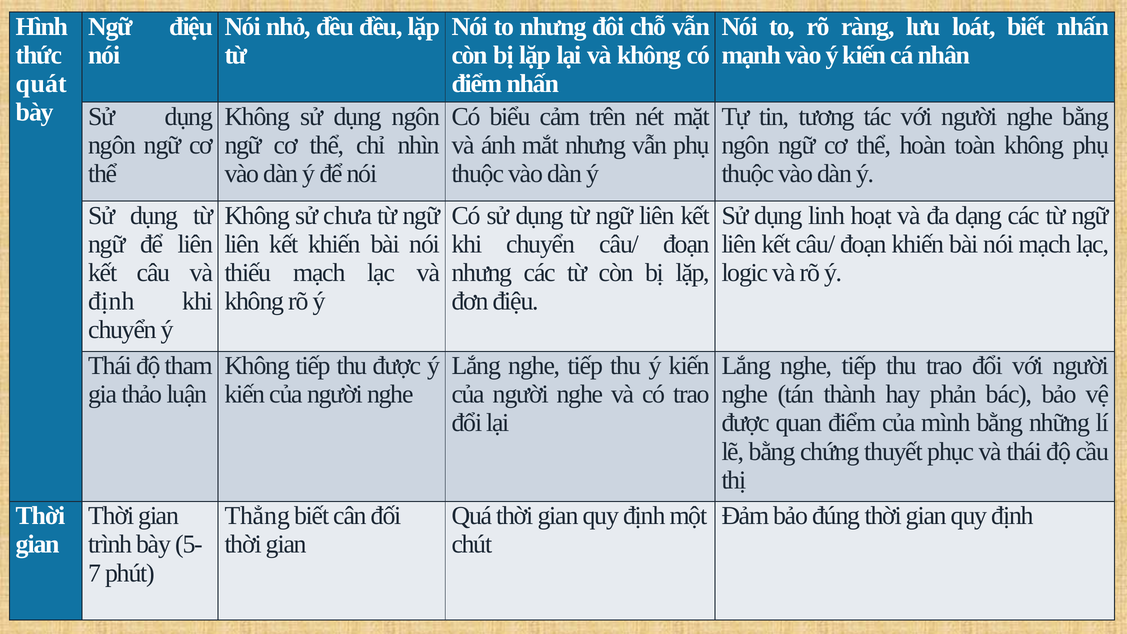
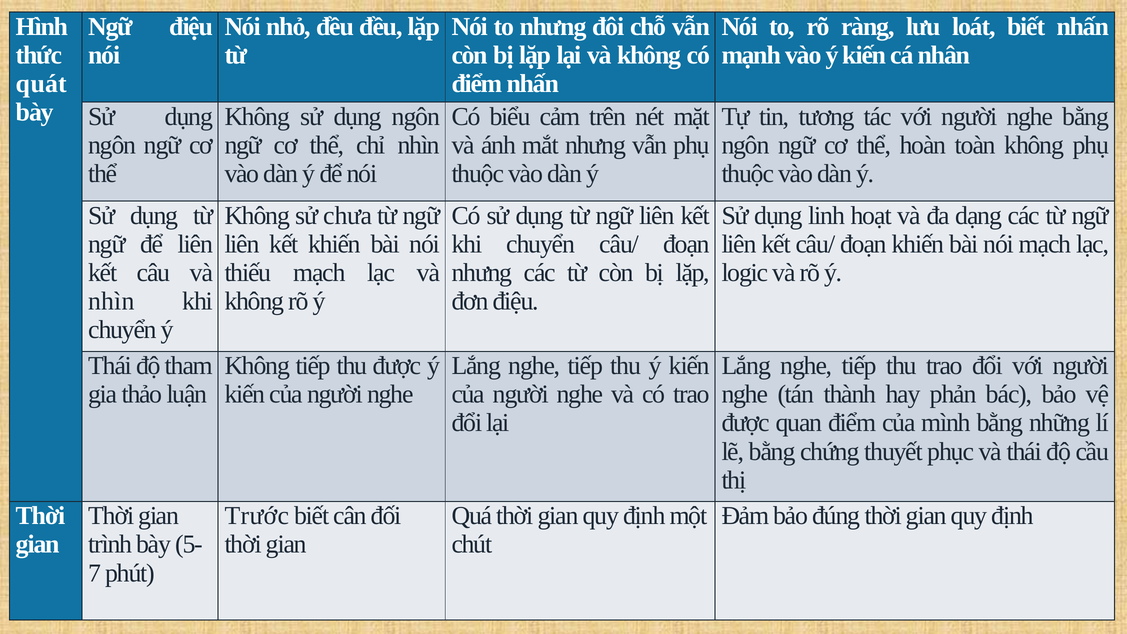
định: định -> nhìn (111, 301)
Thẳng: Thẳng -> Trước (257, 516)
